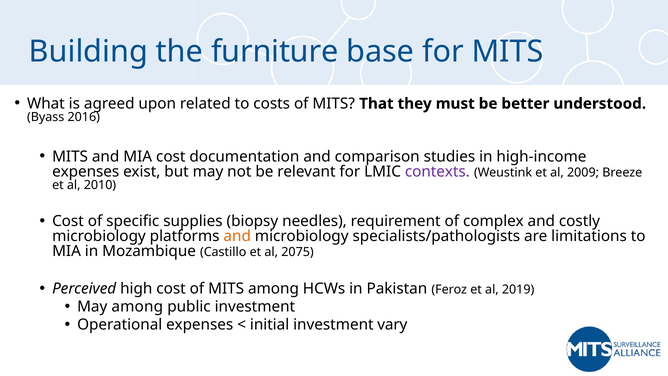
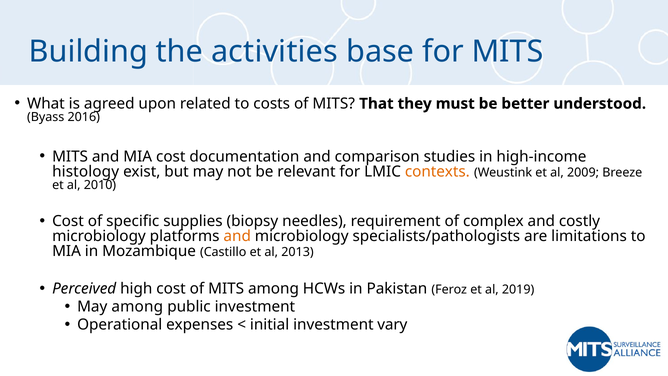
furniture: furniture -> activities (275, 52)
expenses: expenses -> histology (86, 171)
contexts colour: purple -> orange (437, 171)
2075: 2075 -> 2013 (298, 252)
